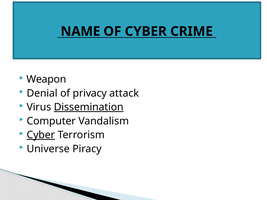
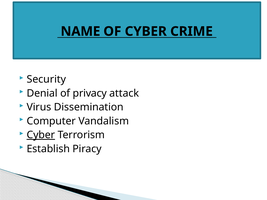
Weapon: Weapon -> Security (46, 79)
Dissemination underline: present -> none (89, 107)
Universe: Universe -> Establish (48, 149)
